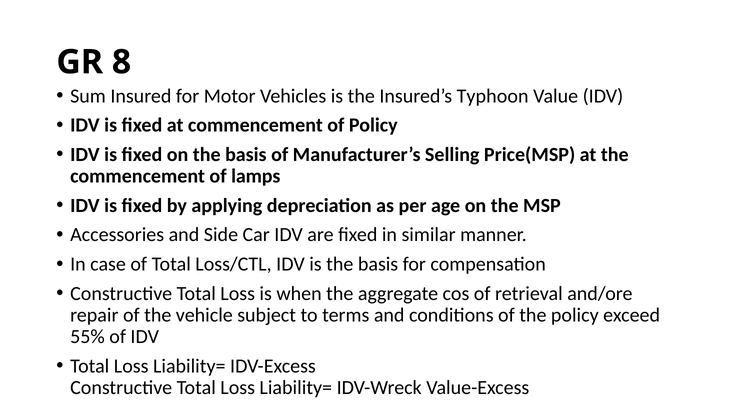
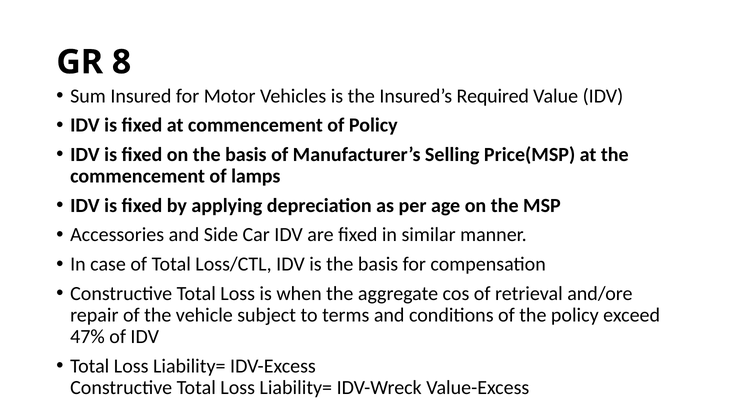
Typhoon: Typhoon -> Required (493, 96)
55%: 55% -> 47% (87, 337)
